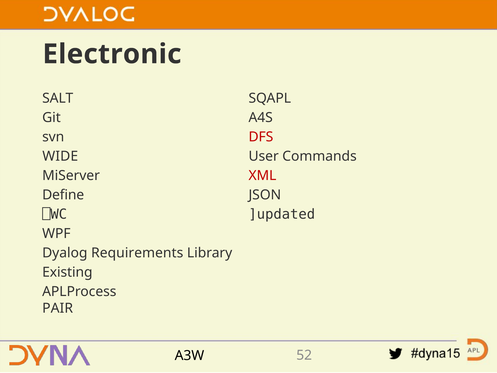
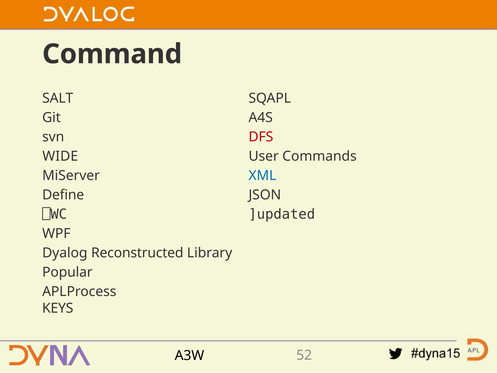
Electronic: Electronic -> Command (112, 54)
XML colour: red -> blue (262, 175)
Requirements: Requirements -> Reconstructed (137, 253)
Existing: Existing -> Popular (67, 272)
PAIR: PAIR -> KEYS (58, 308)
